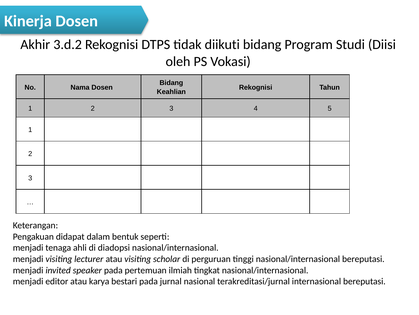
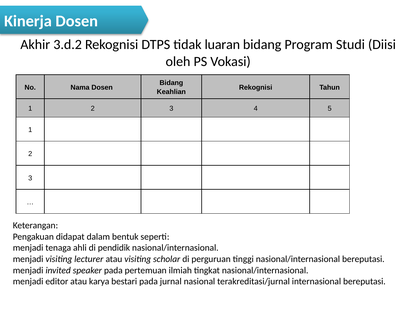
diikuti: diikuti -> luaran (222, 45)
diadopsi: diadopsi -> pendidik (114, 247)
